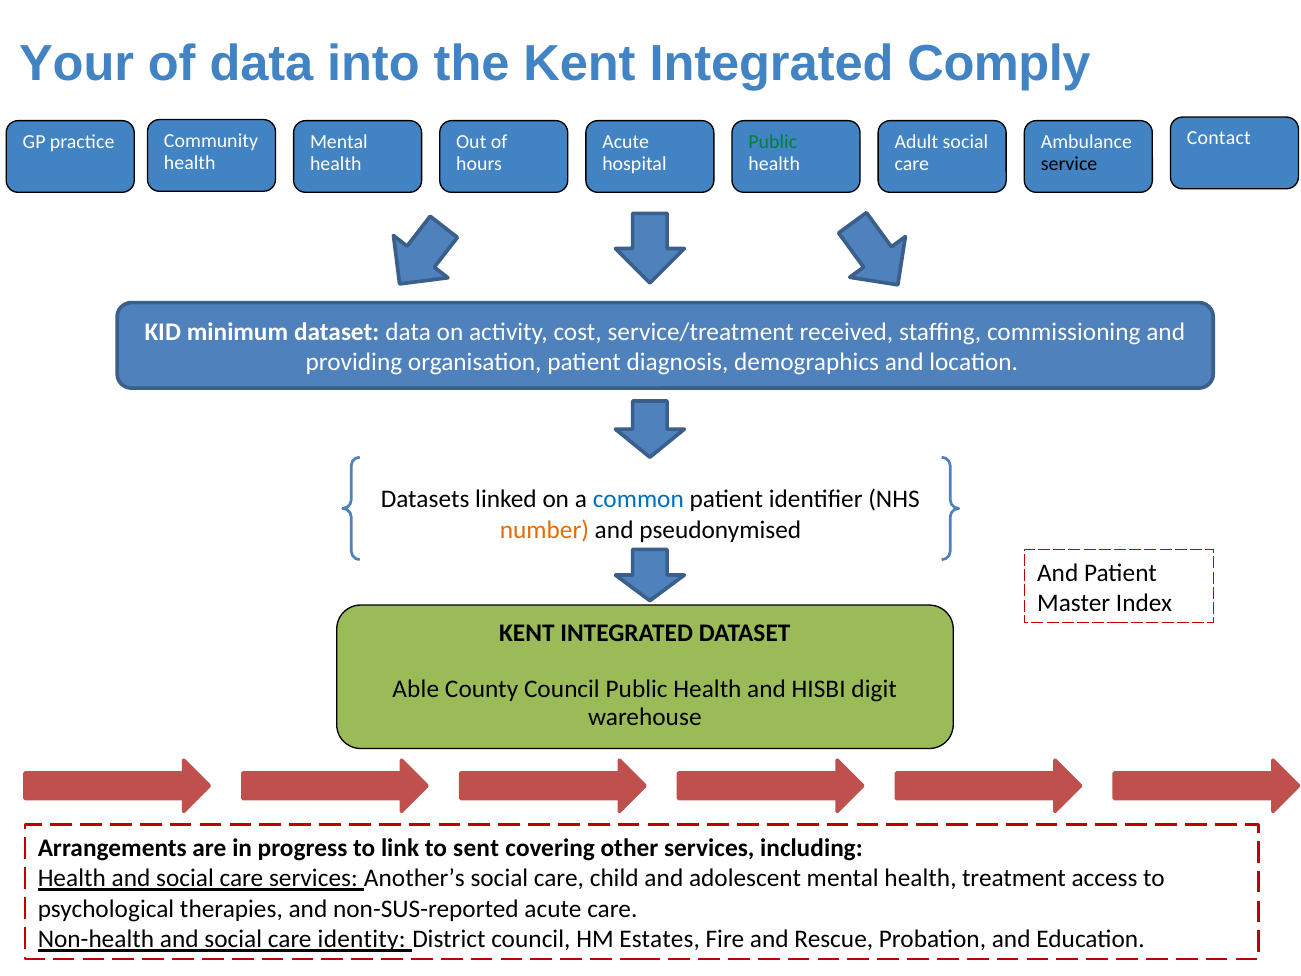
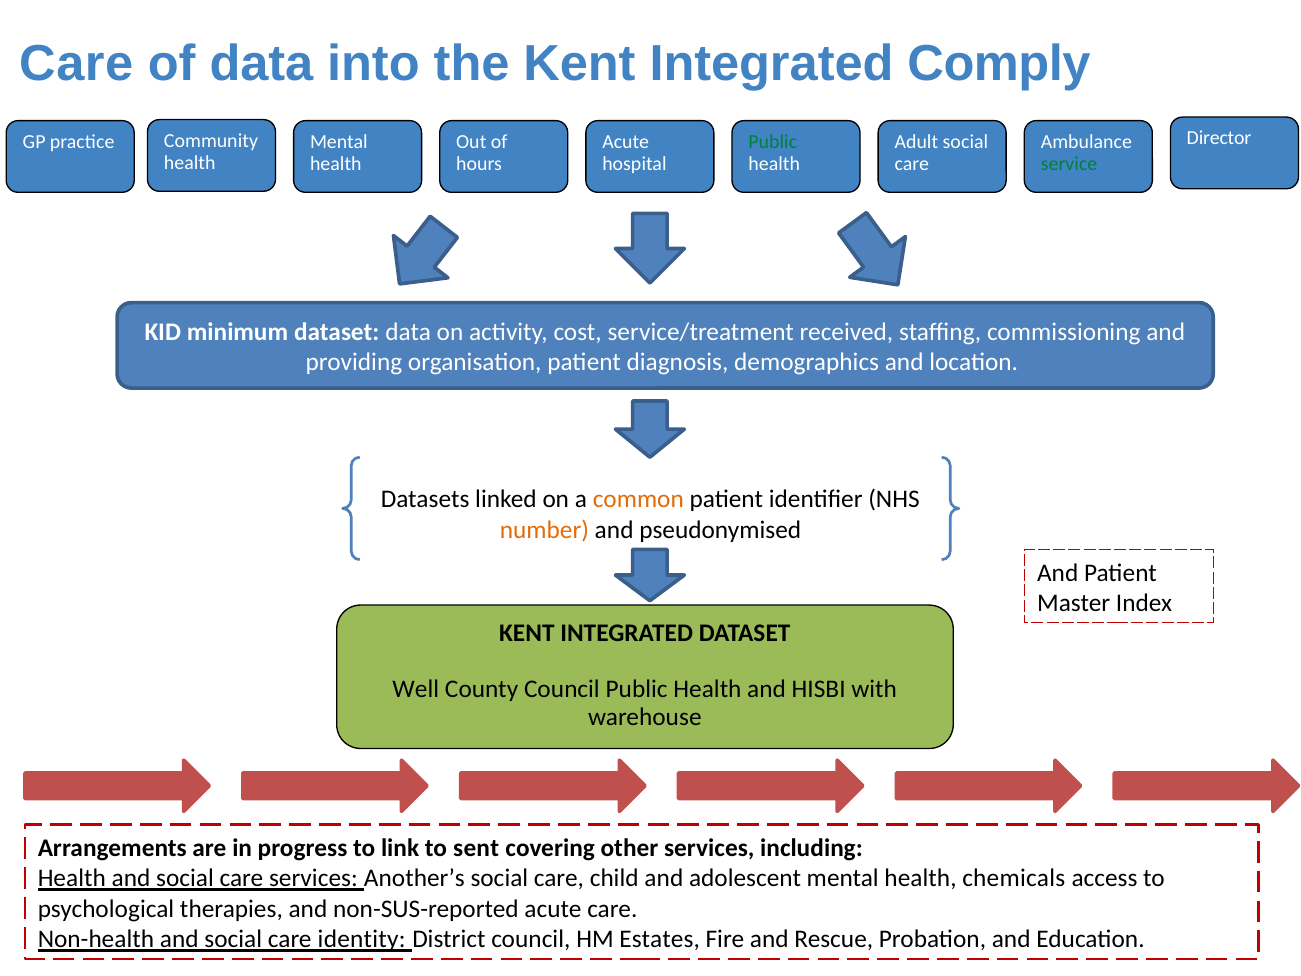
Your: Your -> Care (76, 64)
Contact: Contact -> Director (1219, 138)
service colour: black -> green (1069, 164)
common colour: blue -> orange (638, 499)
Able: Able -> Well (416, 689)
digit: digit -> with (874, 689)
treatment: treatment -> chemicals (1014, 878)
